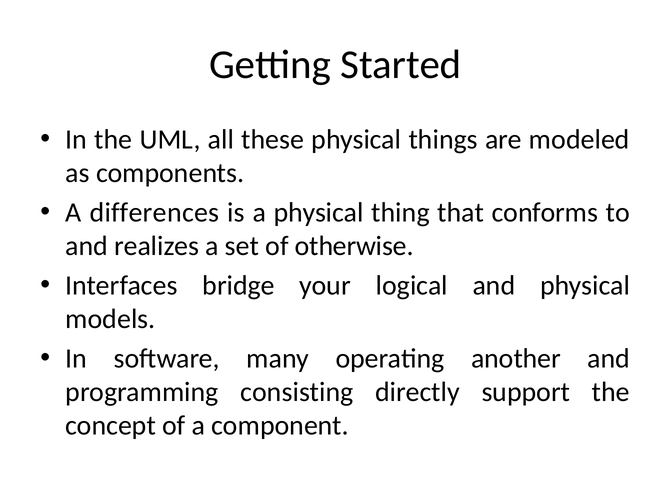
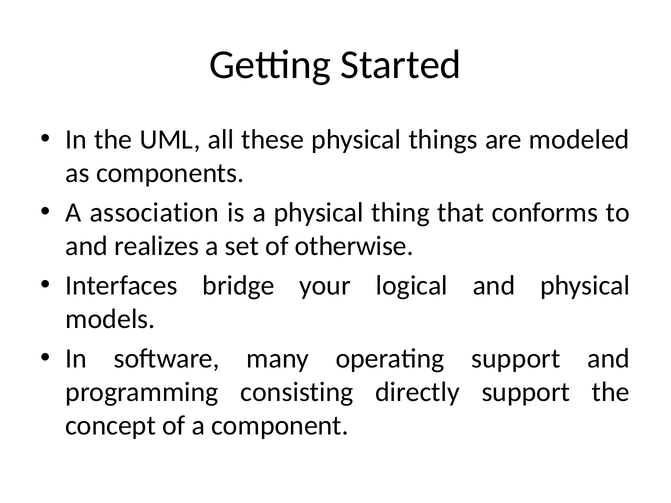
differences: differences -> association (154, 213)
operating another: another -> support (516, 359)
